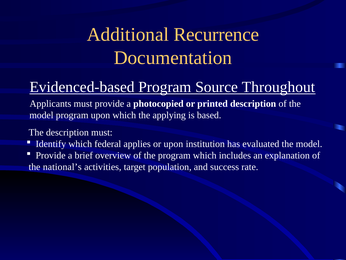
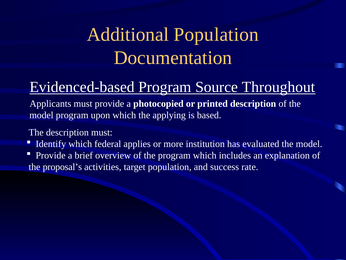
Additional Recurrence: Recurrence -> Population (216, 34)
or upon: upon -> more (173, 144)
national’s: national’s -> proposal’s (62, 167)
